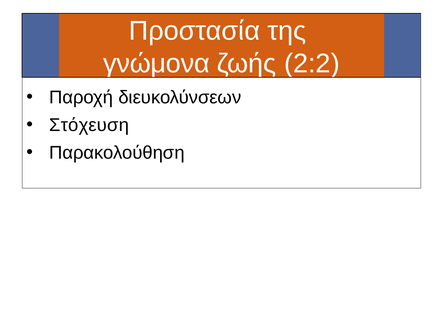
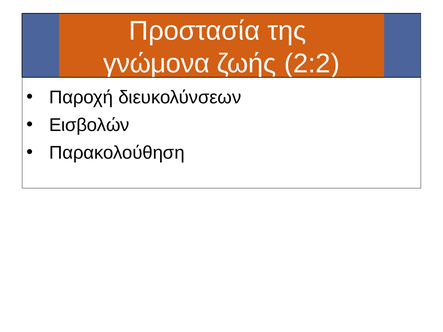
Στόχευση: Στόχευση -> Εισβολών (89, 125)
